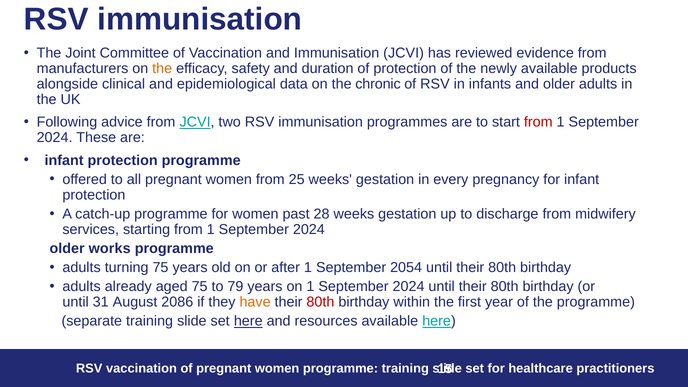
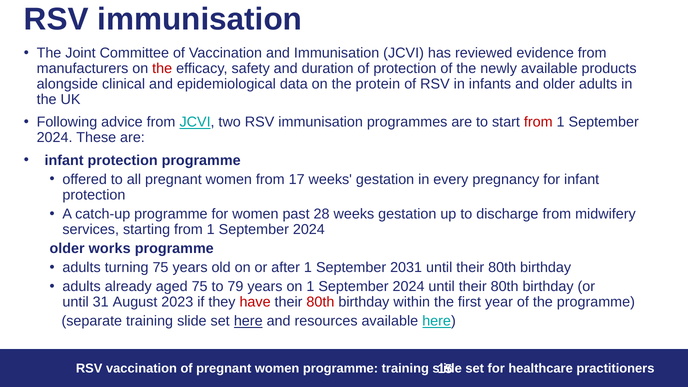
the colour: orange -> red (162, 69)
chronic: chronic -> protein (378, 84)
25: 25 -> 17 (297, 179)
2054: 2054 -> 2031 (406, 267)
2086: 2086 -> 2023 (177, 302)
have colour: orange -> red (255, 302)
